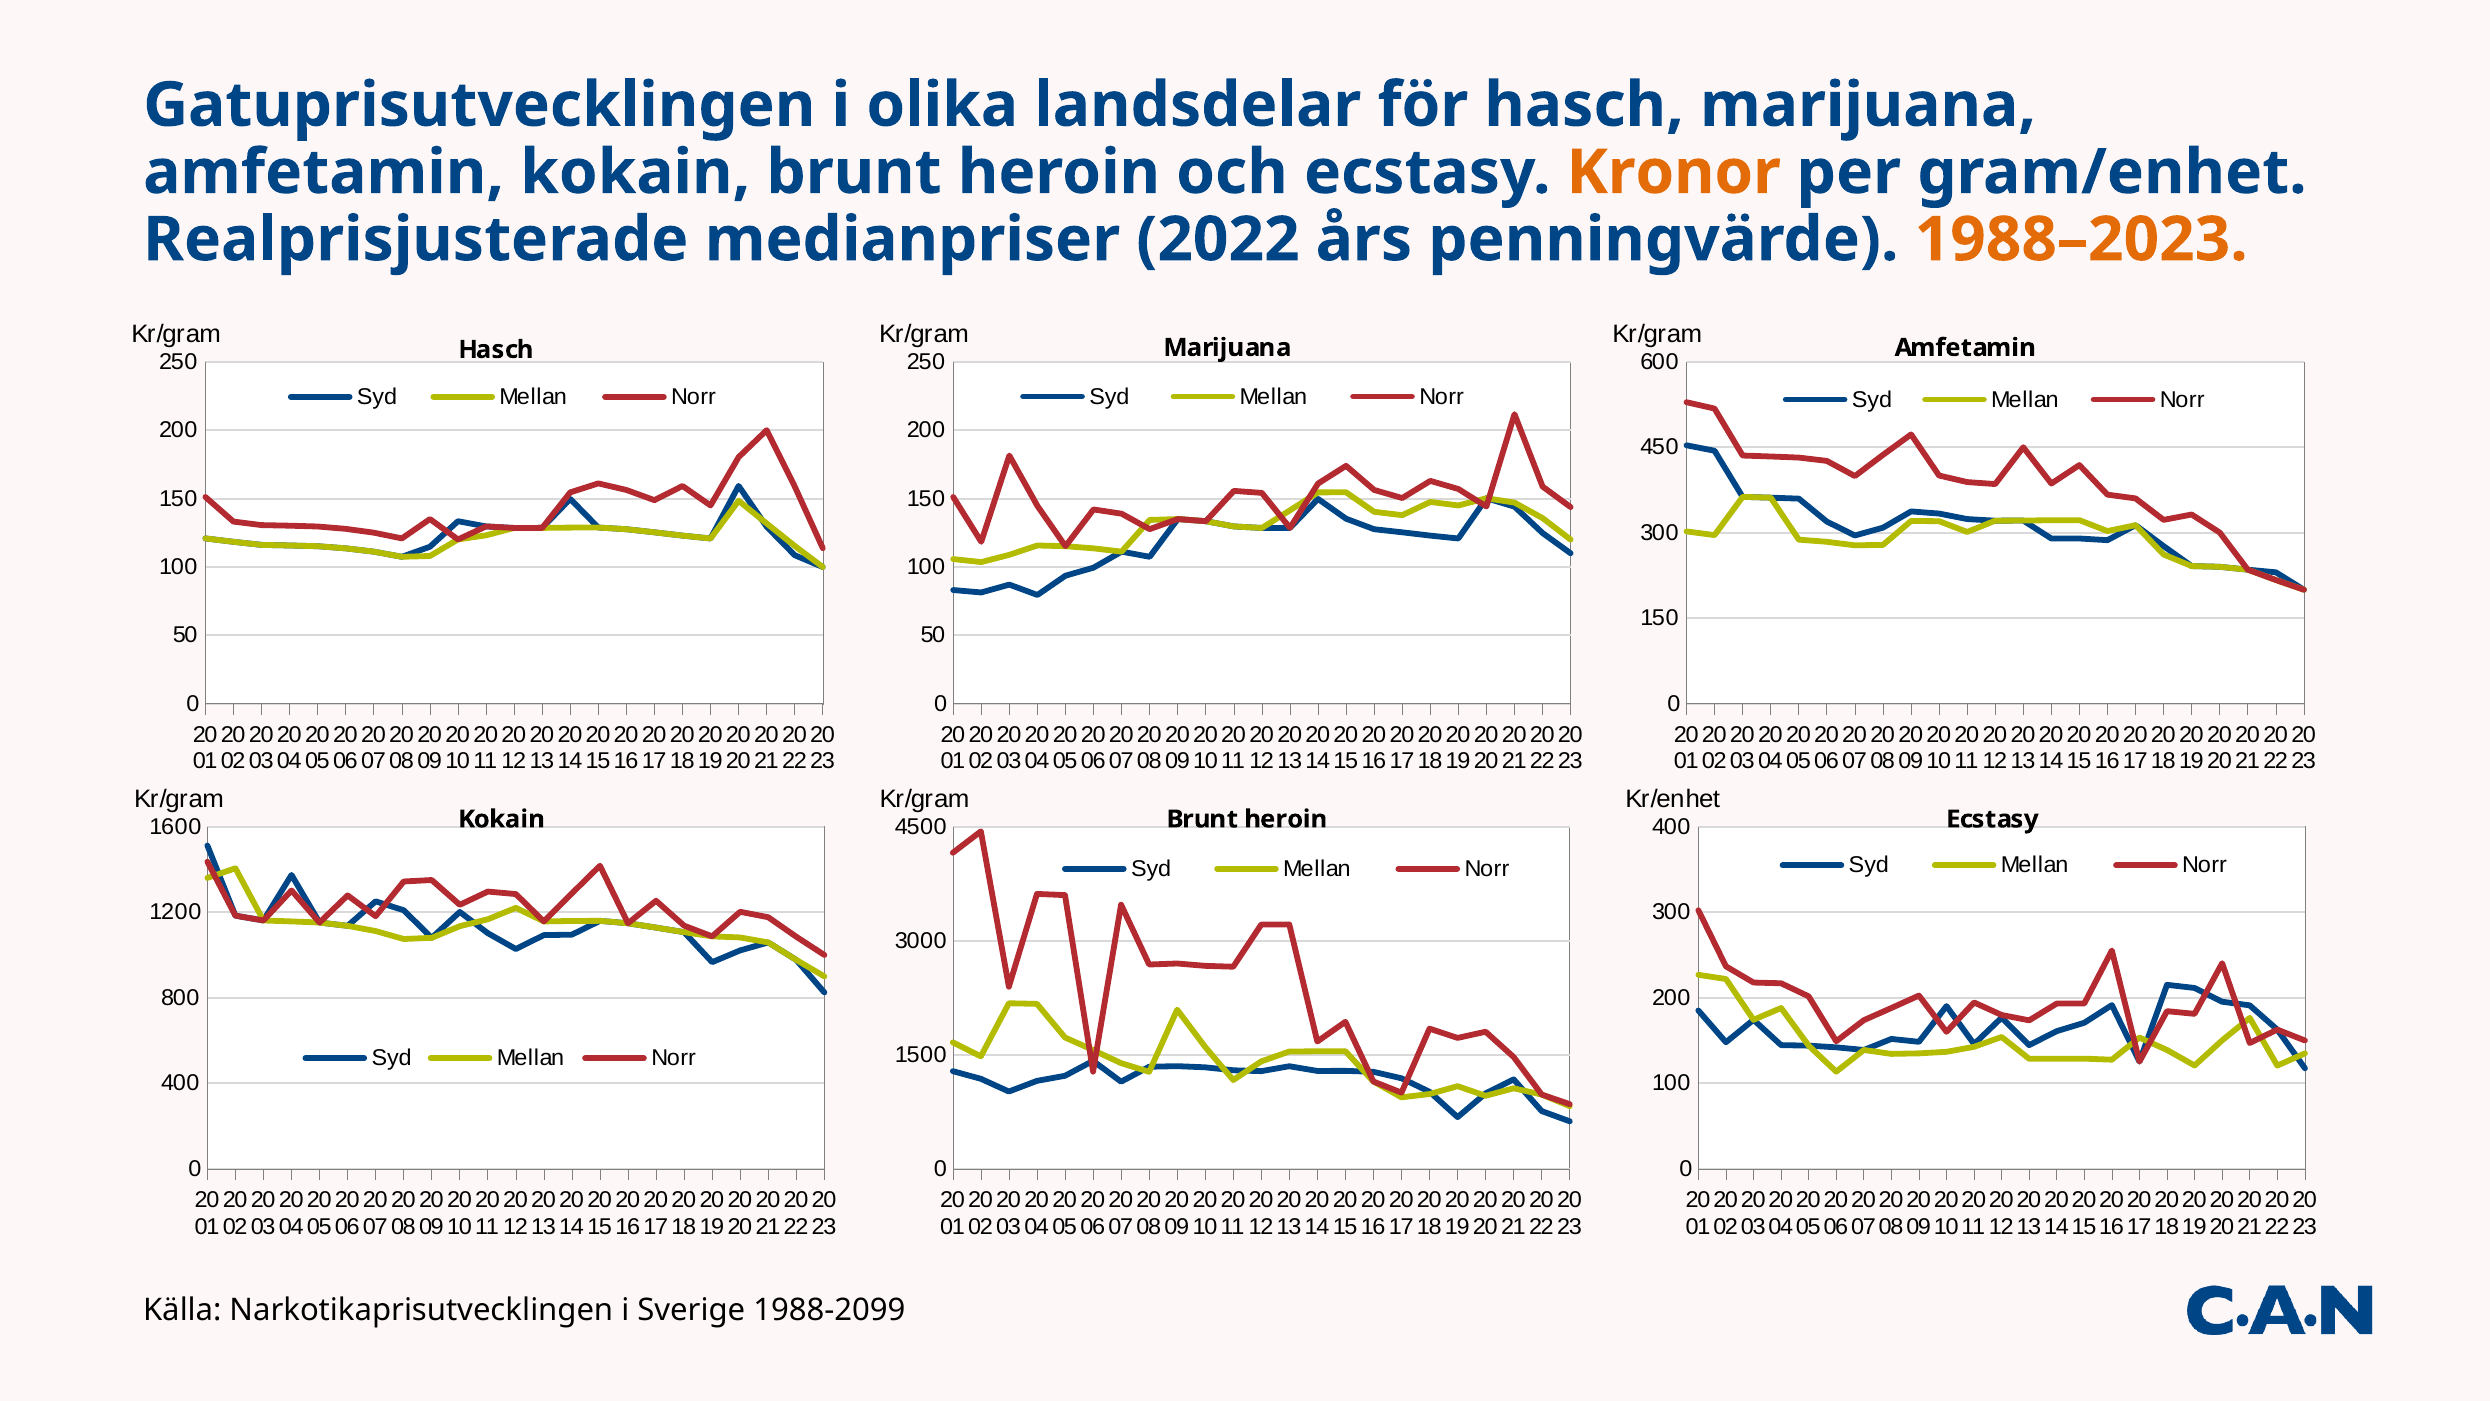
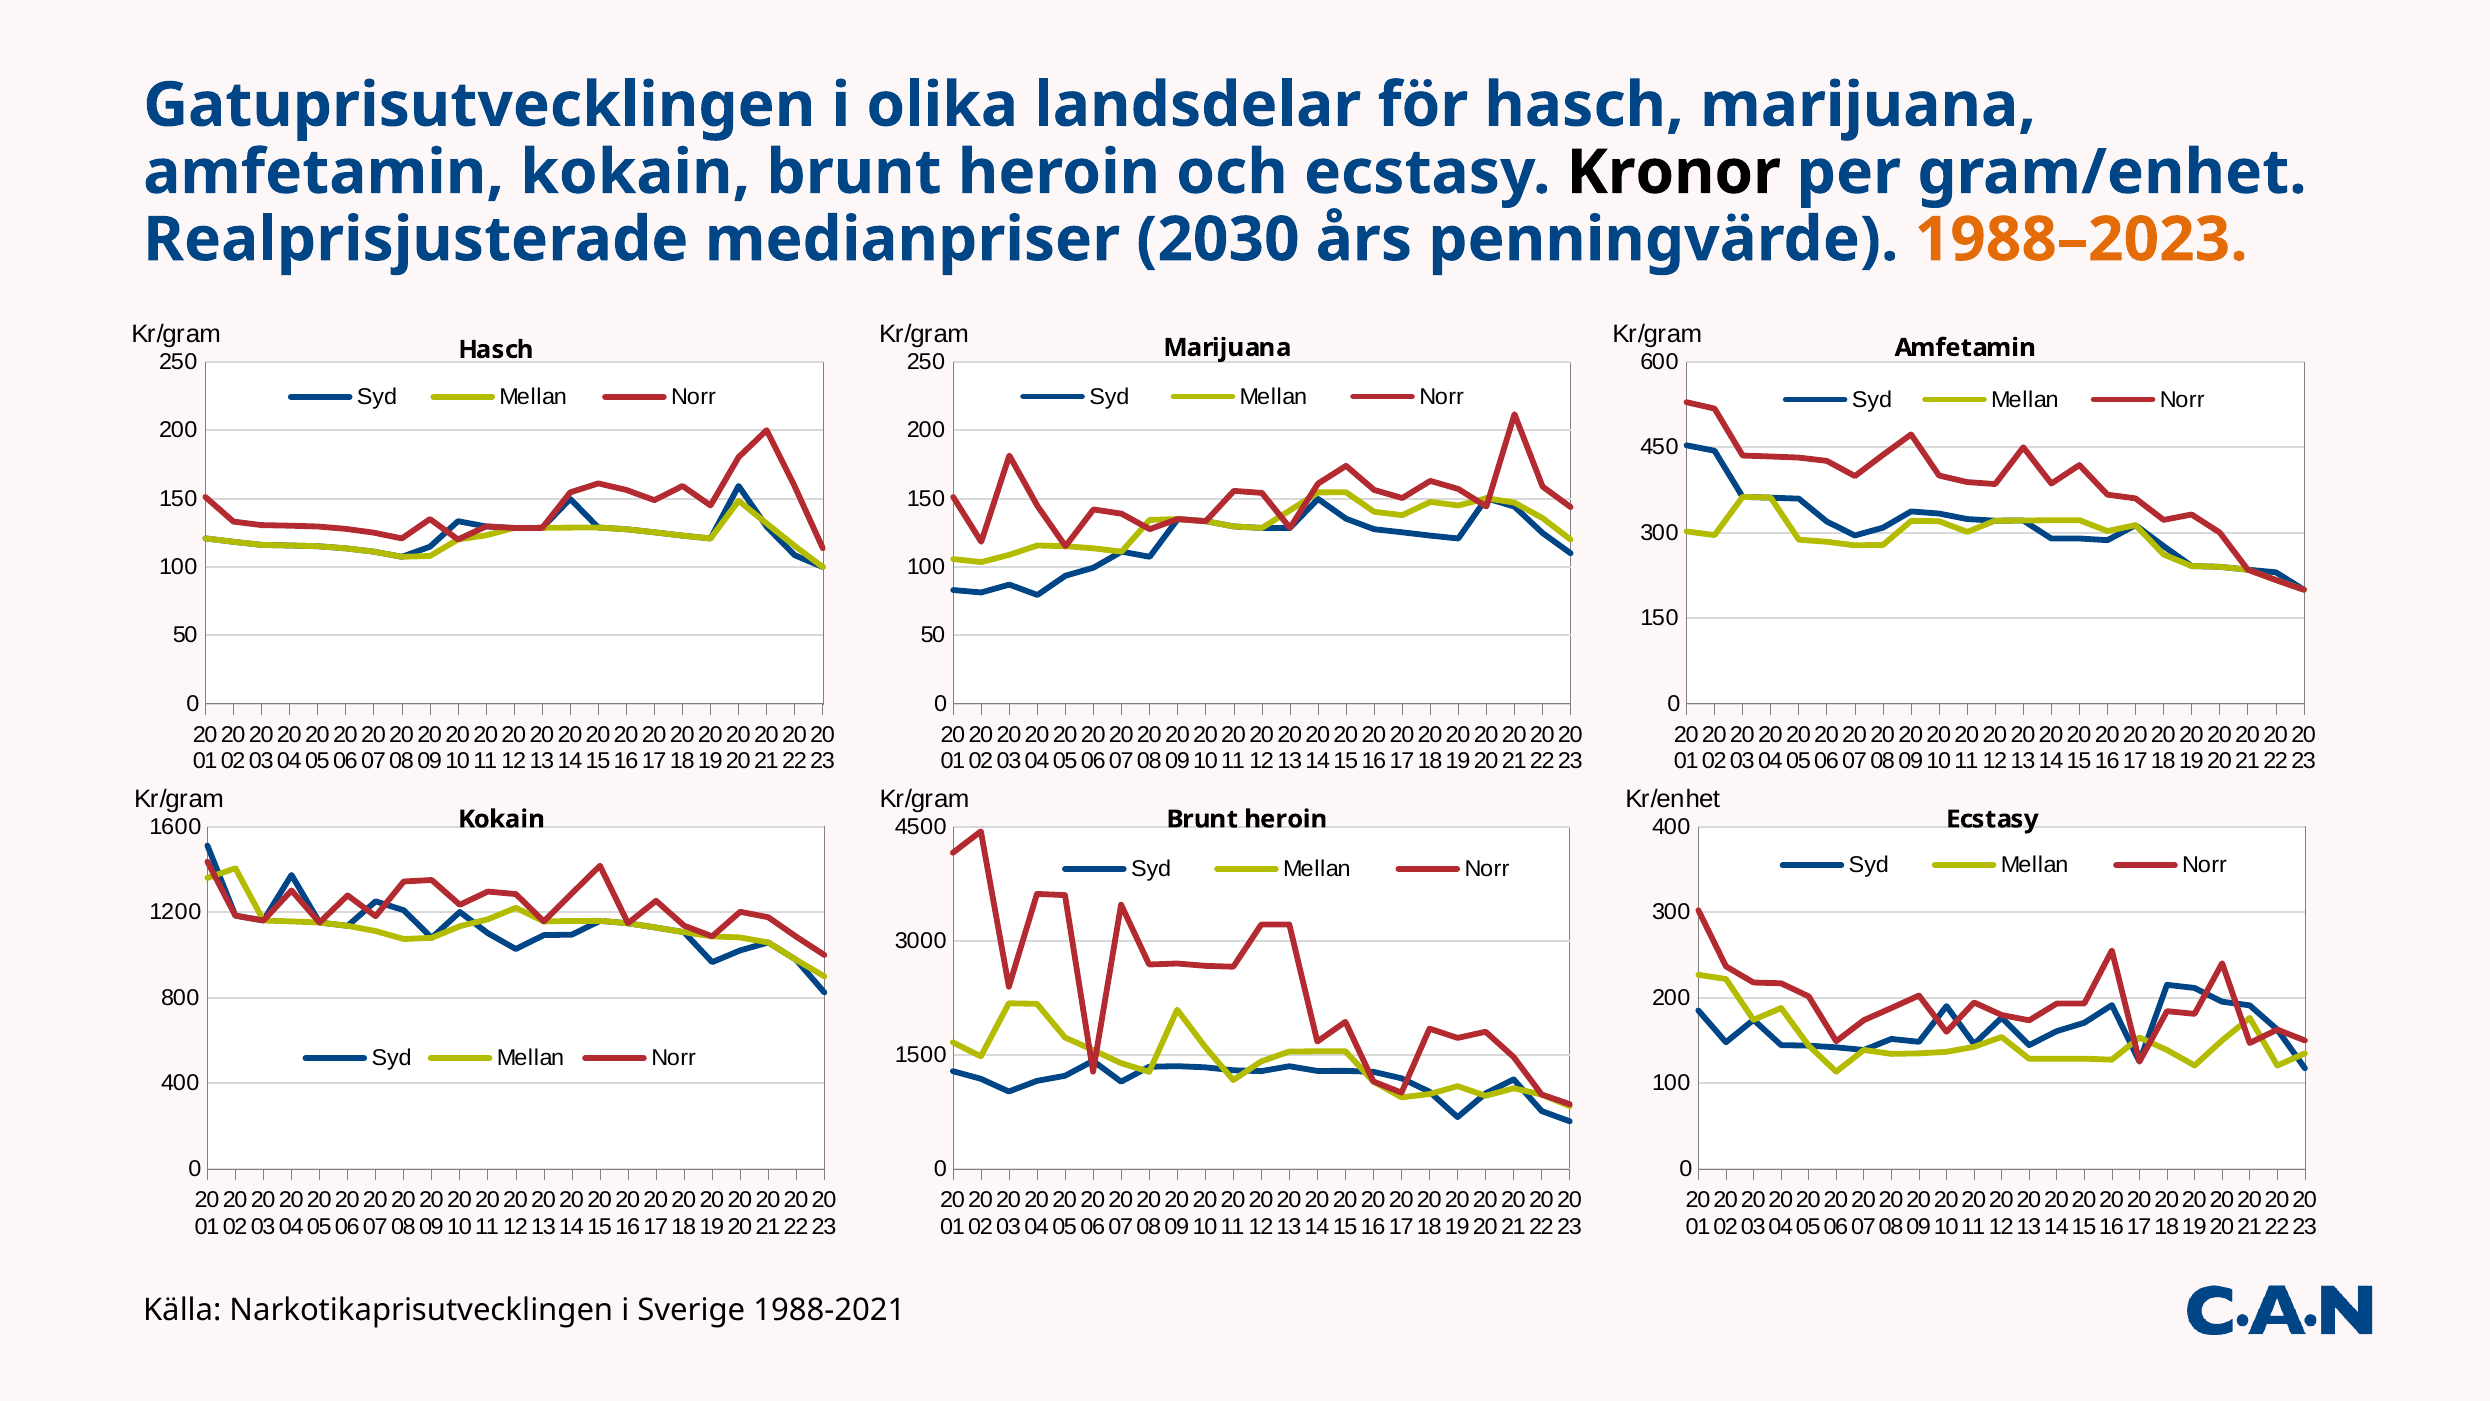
Kronor colour: orange -> black (1674, 172)
2022: 2022 -> 2030 (1218, 240)
1988-2099: 1988-2099 -> 1988-2021 (829, 1310)
